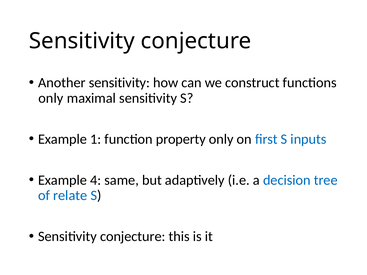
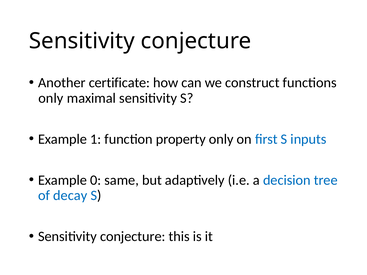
Another sensitivity: sensitivity -> certificate (119, 83)
4: 4 -> 0 (96, 180)
relate: relate -> decay (70, 196)
